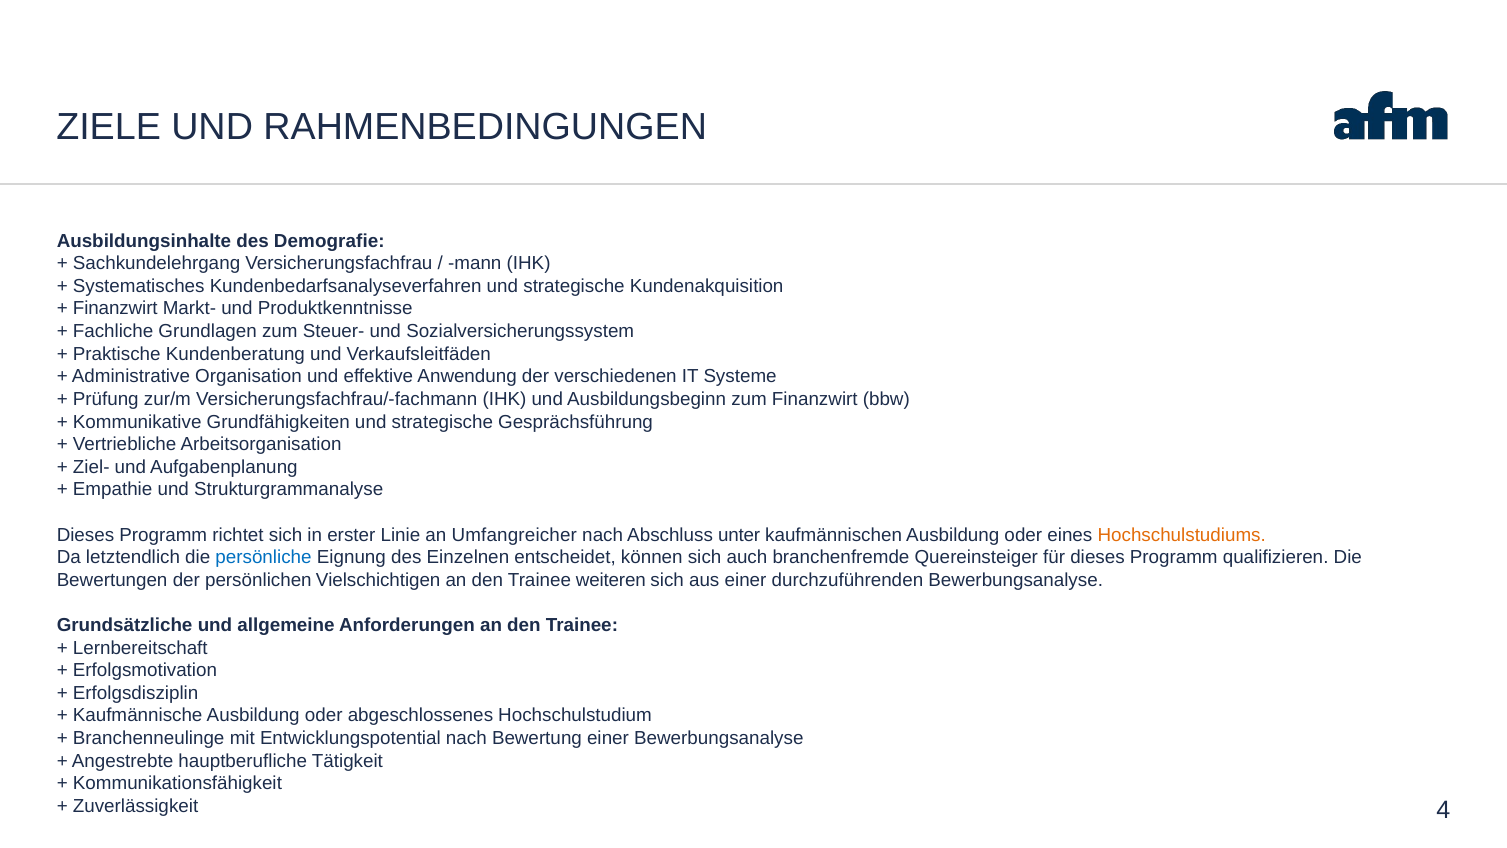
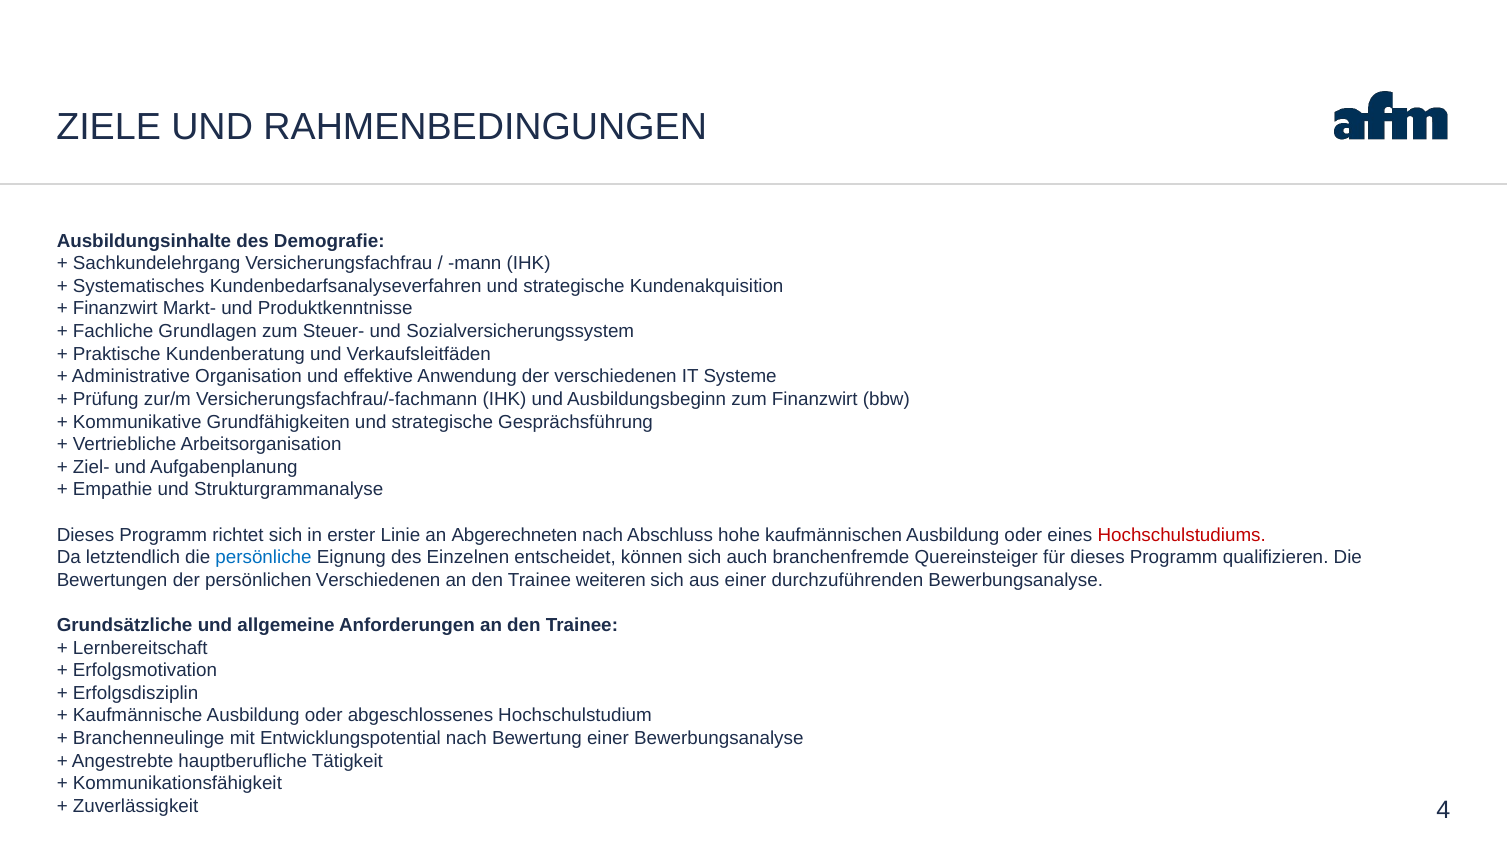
Umfangreicher: Umfangreicher -> Abgerechneten (514, 535)
unter: unter -> hohe (739, 535)
Hochschulstudiums colour: orange -> red (1182, 535)
persönlichen Vielschichtigen: Vielschichtigen -> Verschiedenen (378, 580)
